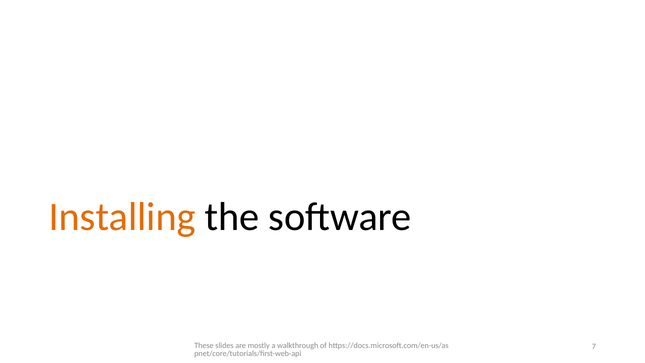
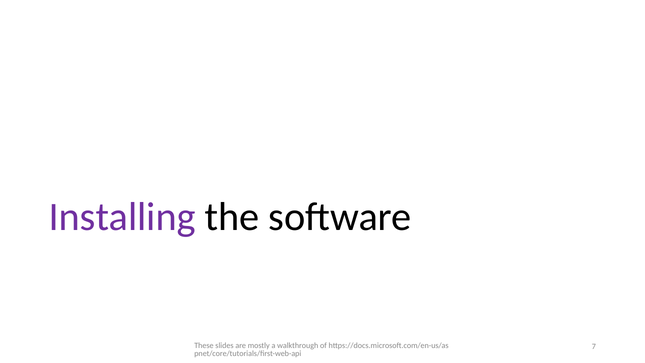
Installing colour: orange -> purple (122, 217)
